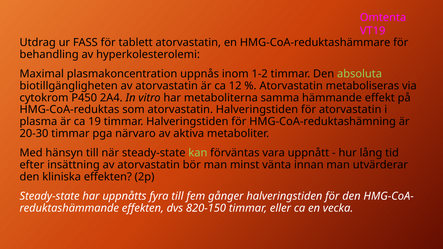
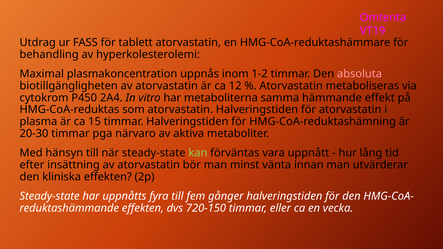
absoluta colour: light green -> pink (360, 74)
19: 19 -> 15 (95, 122)
820-150: 820-150 -> 720-150 (206, 208)
